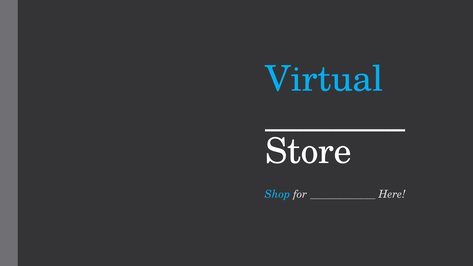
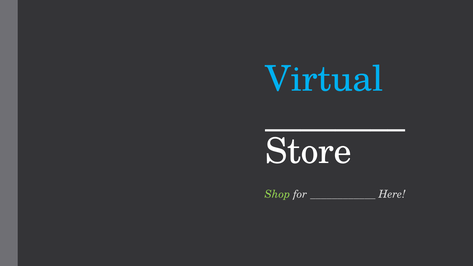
Shop colour: light blue -> light green (277, 194)
